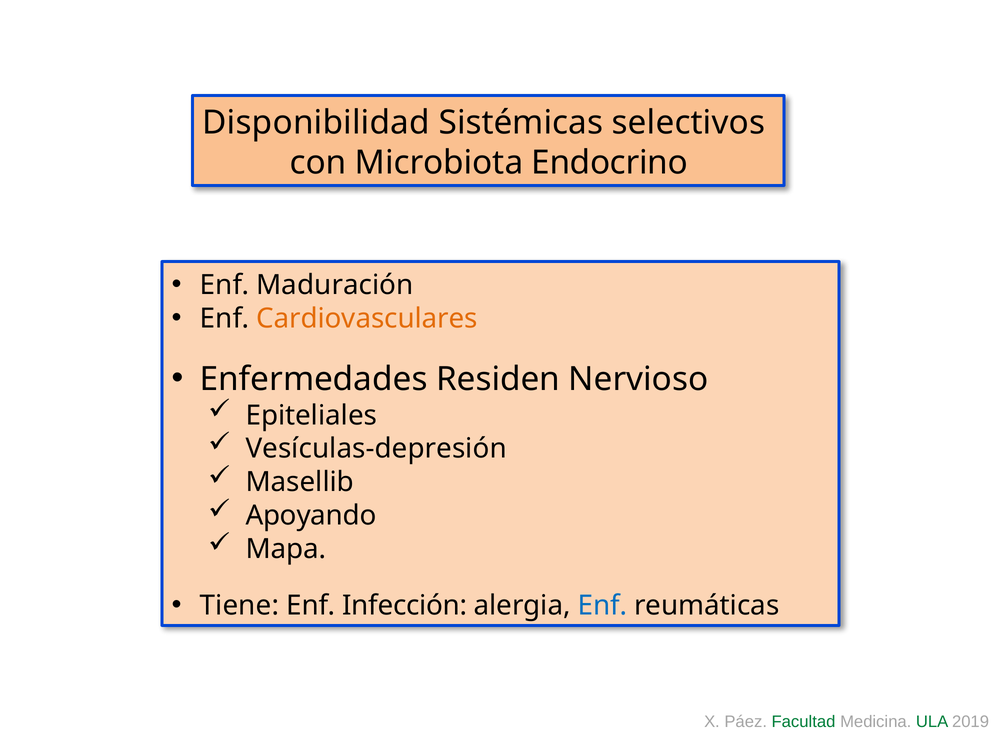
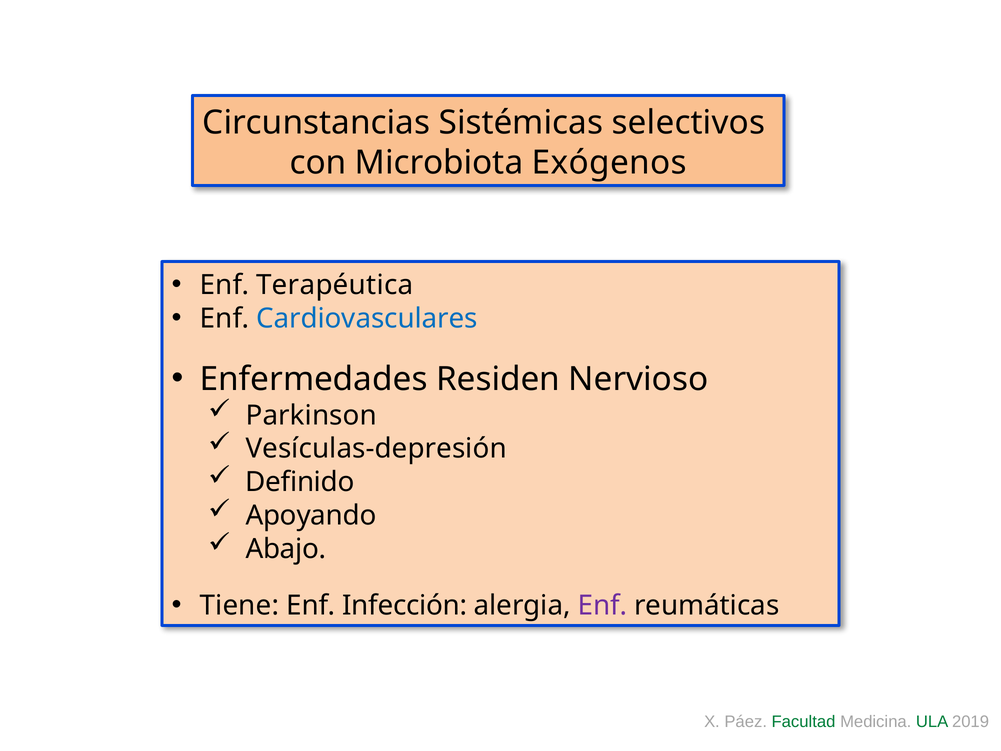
Disponibilidad: Disponibilidad -> Circunstancias (316, 123)
Endocrino: Endocrino -> Exógenos (609, 163)
Maduración: Maduración -> Terapéutica (335, 285)
Cardiovasculares colour: orange -> blue (367, 318)
Epiteliales: Epiteliales -> Parkinson (311, 415)
Masellib: Masellib -> Definido (300, 482)
Mapa: Mapa -> Abajo (286, 549)
Enf colour: blue -> purple (603, 605)
